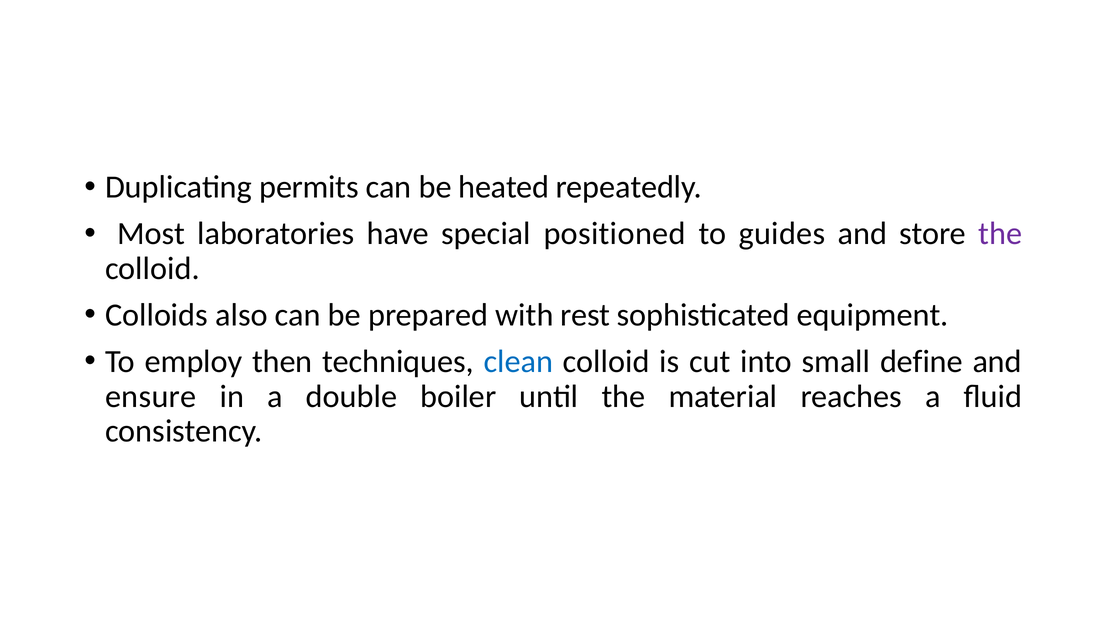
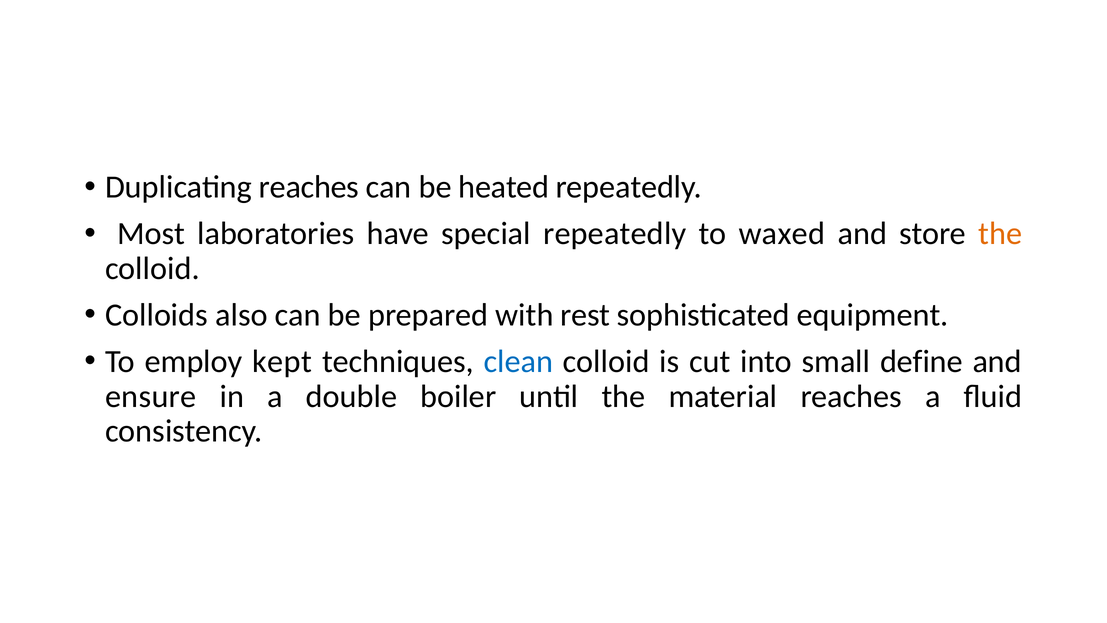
Duplicating permits: permits -> reaches (309, 187)
special positioned: positioned -> repeatedly (615, 234)
guides: guides -> waxed (782, 234)
the colour: purple -> orange (1000, 234)
then: then -> kept (282, 361)
